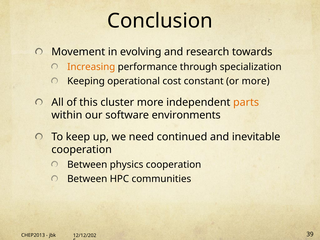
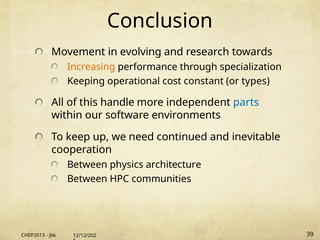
or more: more -> types (256, 81)
cluster: cluster -> handle (117, 102)
parts colour: orange -> blue (246, 102)
physics cooperation: cooperation -> architecture (174, 165)
